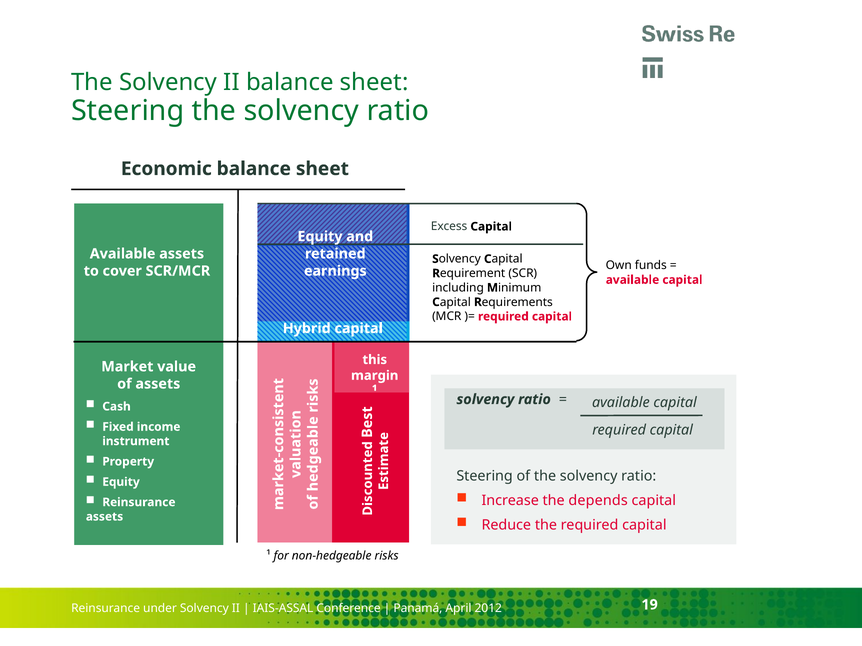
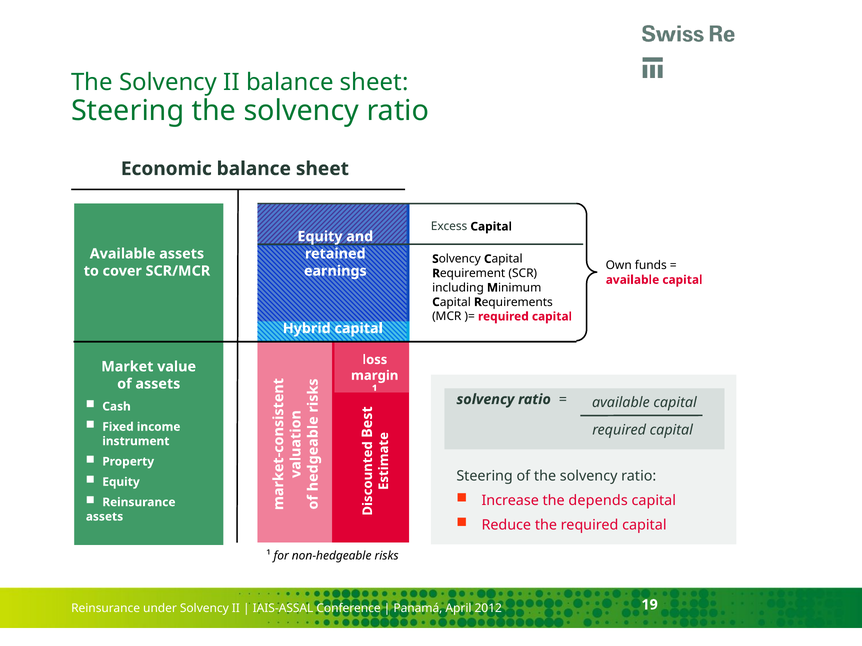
this: this -> loss (375, 360)
